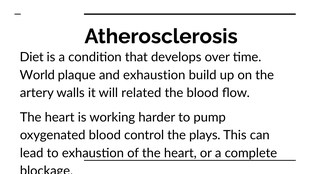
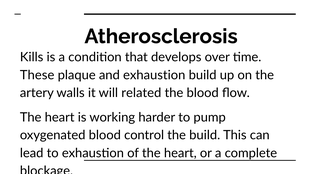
Diet: Diet -> Kills (32, 57)
World: World -> These (37, 75)
the plays: plays -> build (205, 136)
